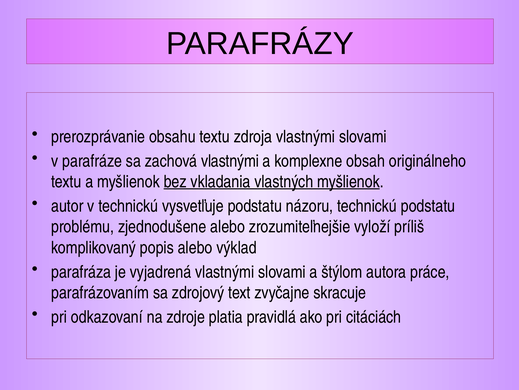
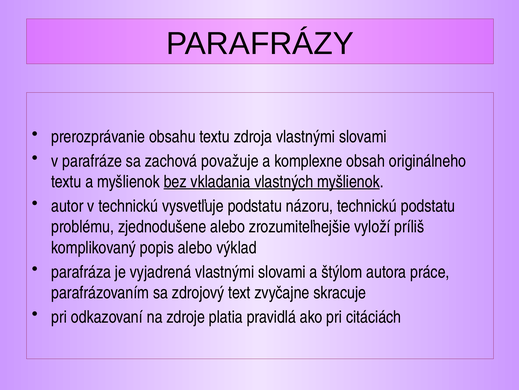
zachová vlastnými: vlastnými -> považuje (230, 161)
